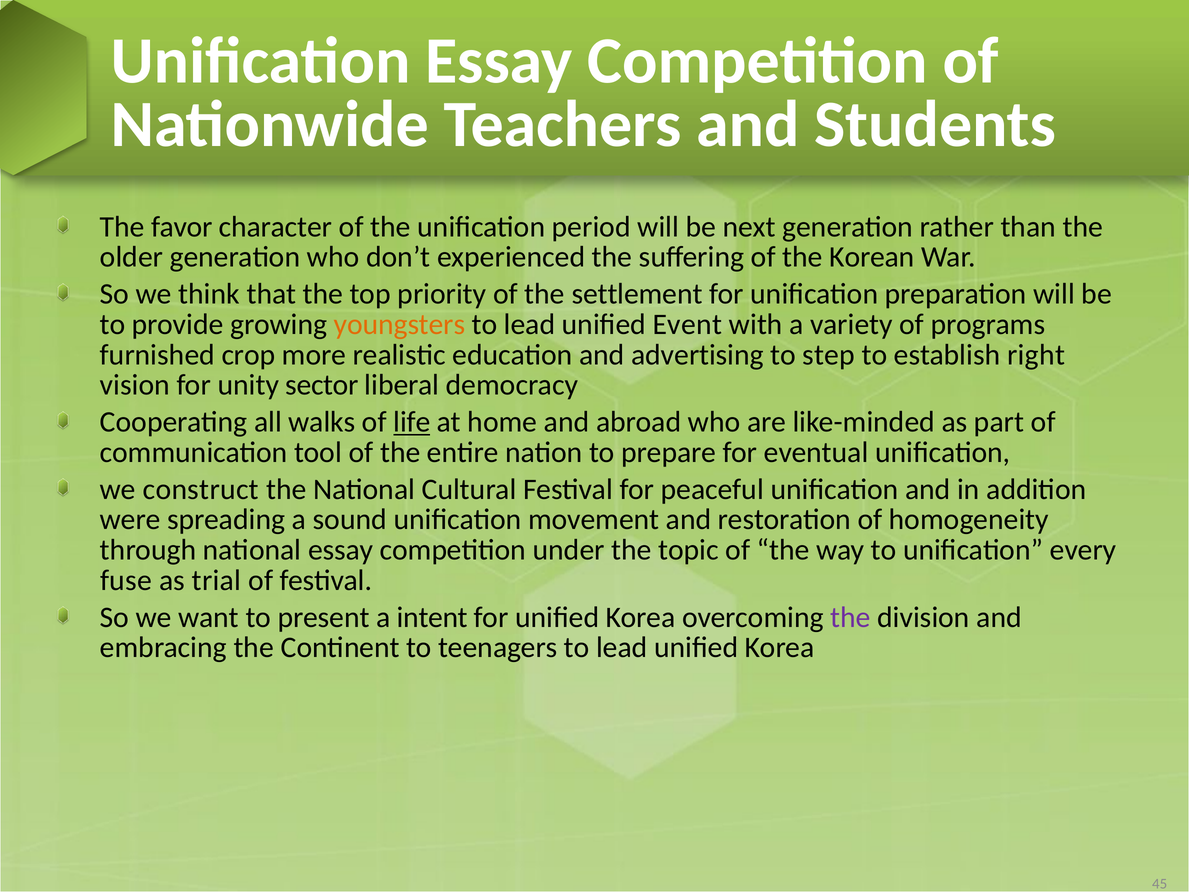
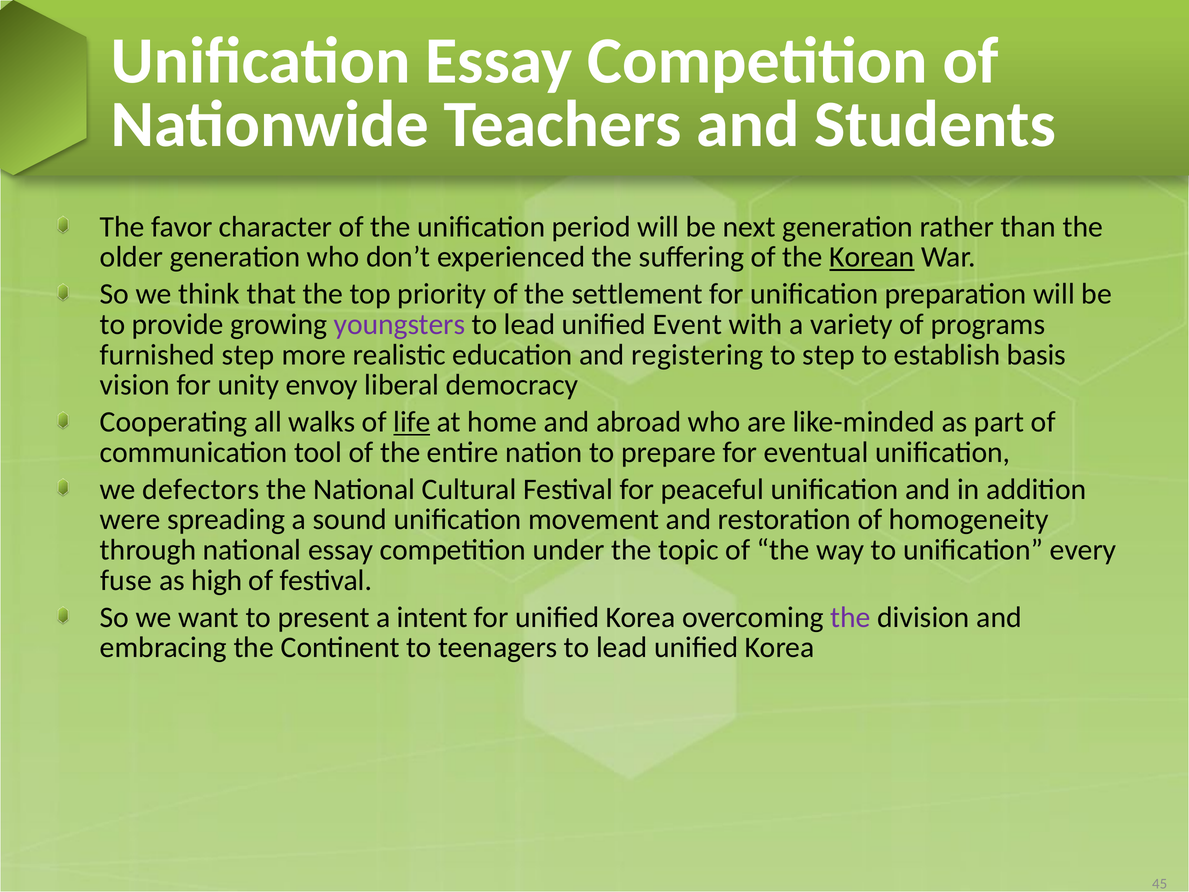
Korean underline: none -> present (872, 257)
youngsters colour: orange -> purple (400, 324)
furnished crop: crop -> step (248, 355)
advertising: advertising -> registering (697, 355)
right: right -> basis (1036, 355)
sector: sector -> envoy (322, 385)
construct: construct -> defectors (201, 489)
trial: trial -> high (217, 580)
